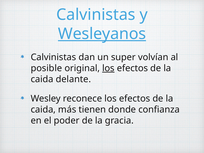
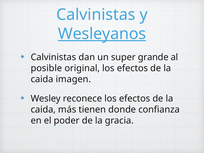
volvían: volvían -> grande (153, 57)
los underline: present -> none (108, 68)
delante: delante -> imagen (73, 79)
